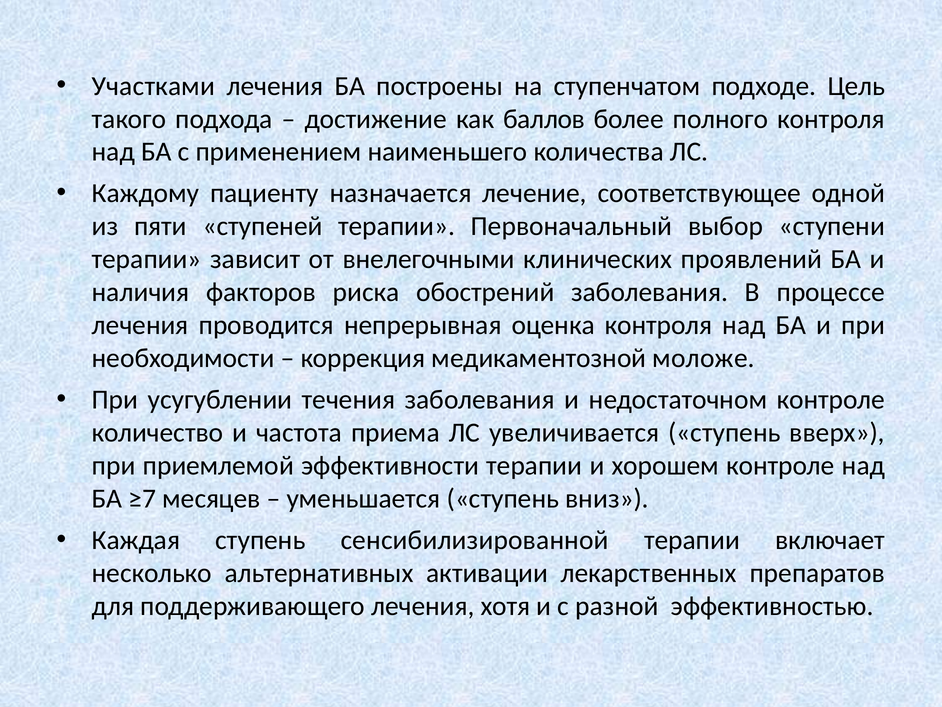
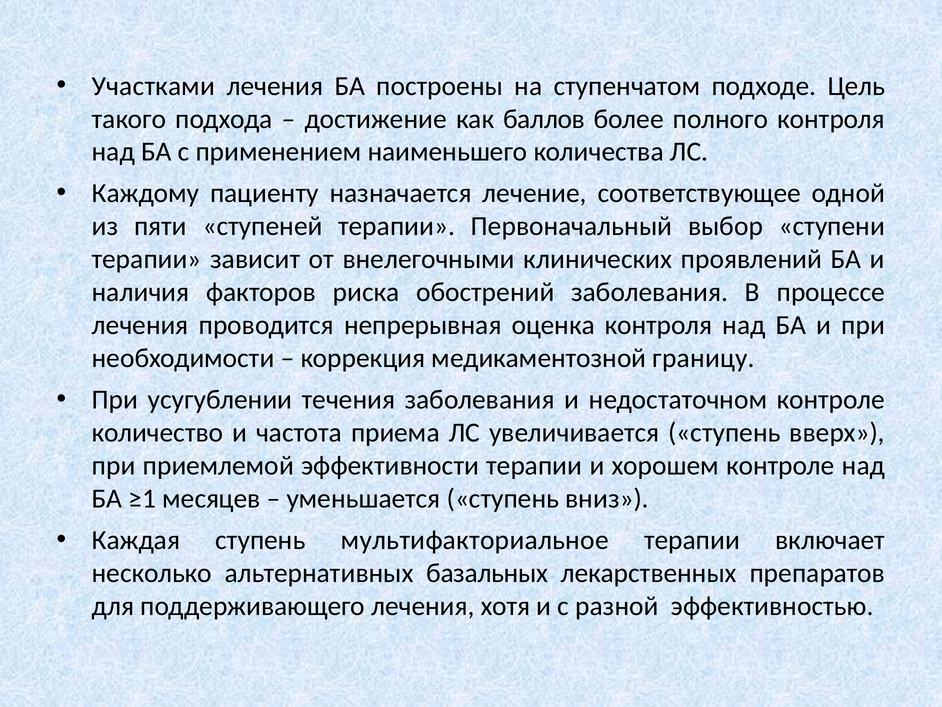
моложе: моложе -> границу (704, 358)
≥7: ≥7 -> ≥1 (142, 498)
сенсибилизированной: сенсибилизированной -> мультифакториальное (475, 540)
активации: активации -> базальных (487, 573)
